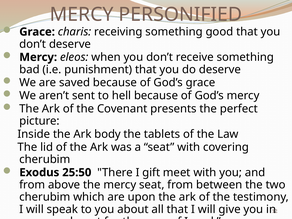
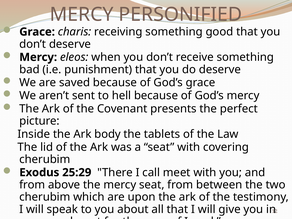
25:50: 25:50 -> 25:29 (77, 172)
gift: gift -> call (151, 172)
